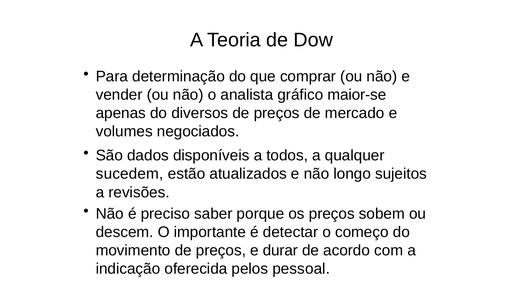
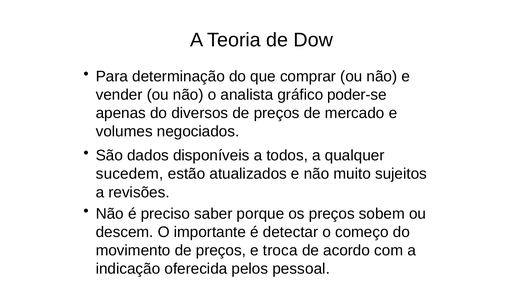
maior-se: maior-se -> poder-se (357, 95)
longo: longo -> muito (352, 174)
durar: durar -> troca (280, 251)
